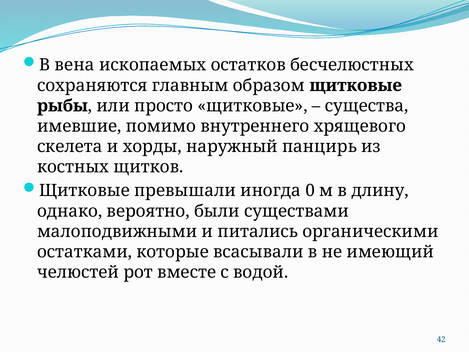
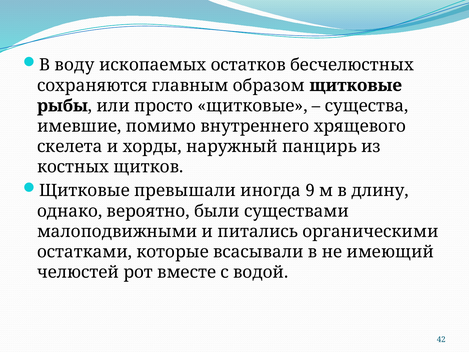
вена: вена -> воду (75, 65)
0: 0 -> 9 (310, 191)
